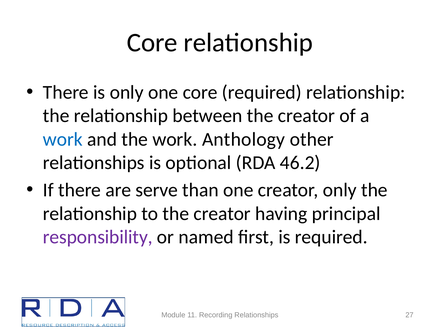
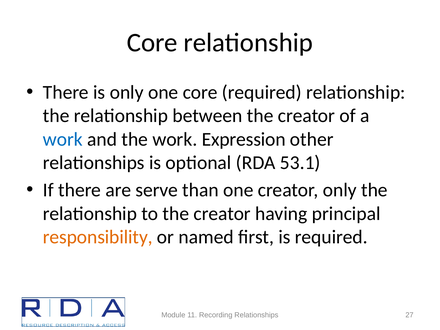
Anthology: Anthology -> Expression (244, 139)
46.2: 46.2 -> 53.1 (300, 163)
responsibility colour: purple -> orange (98, 237)
